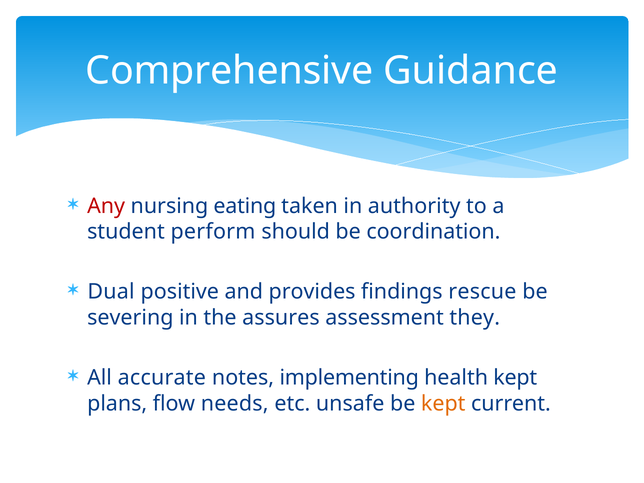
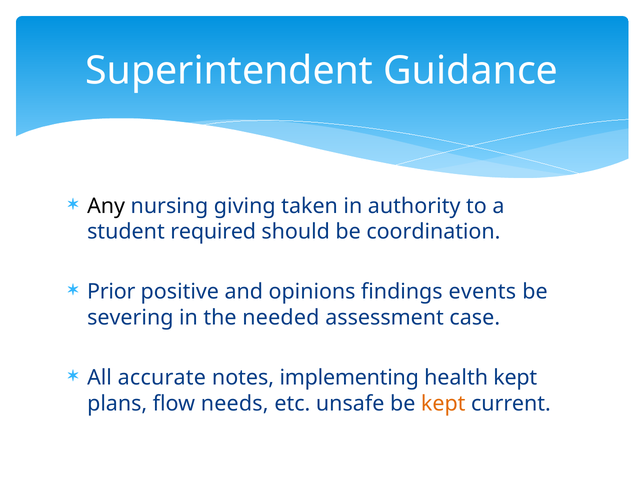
Comprehensive: Comprehensive -> Superintendent (229, 71)
Any colour: red -> black (106, 206)
eating: eating -> giving (245, 206)
perform: perform -> required (213, 232)
Dual: Dual -> Prior (111, 292)
provides: provides -> opinions (312, 292)
rescue: rescue -> events (482, 292)
assures: assures -> needed (281, 318)
they: they -> case (475, 318)
